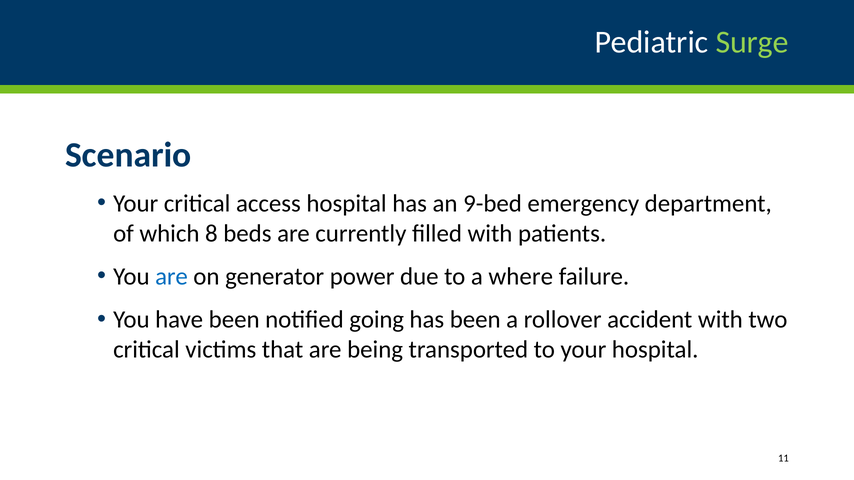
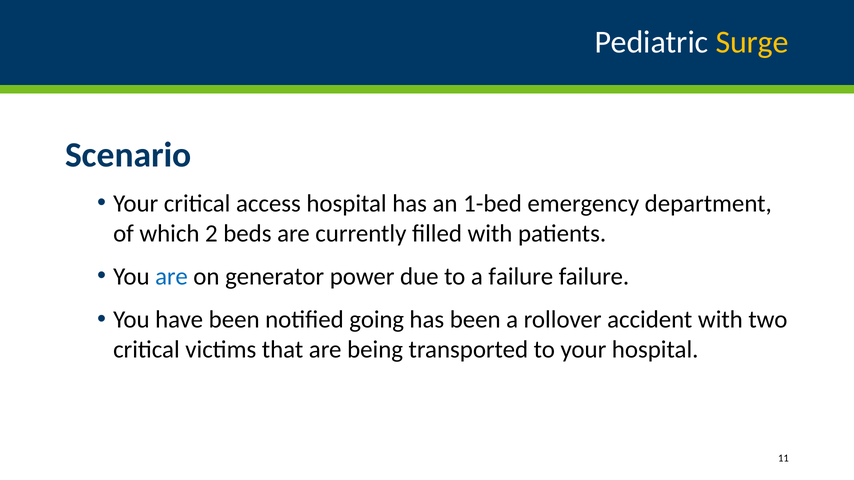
Surge colour: light green -> yellow (752, 42)
9-bed: 9-bed -> 1-bed (493, 204)
8: 8 -> 2 (211, 234)
a where: where -> failure (521, 277)
